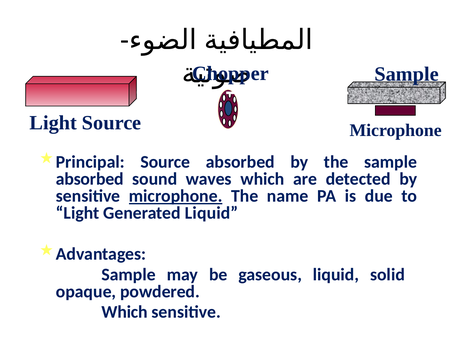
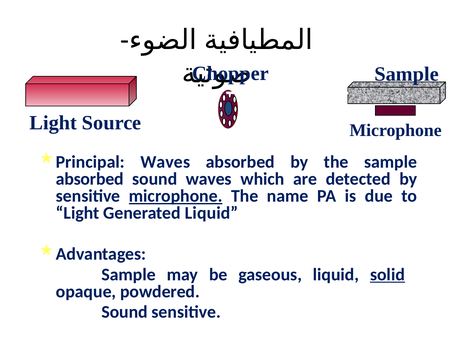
Principal Source: Source -> Waves (165, 162)
solid underline: none -> present (387, 275)
Which: Which -> Sound (125, 312)
